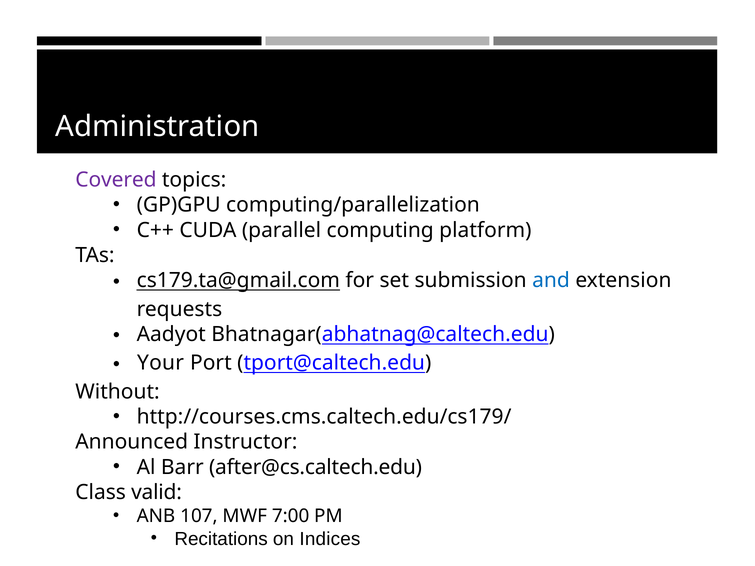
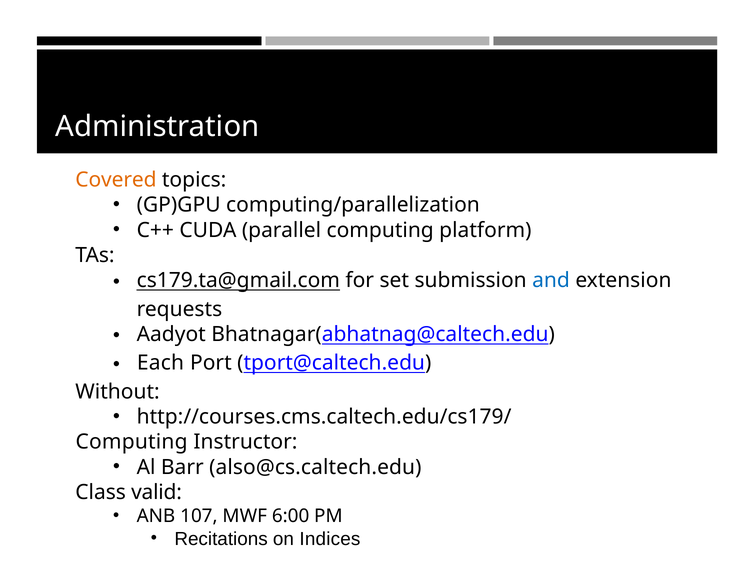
Covered colour: purple -> orange (116, 180)
Your: Your -> Each (161, 363)
Announced: Announced -> Computing (132, 442)
after@cs.caltech.edu: after@cs.caltech.edu -> also@cs.caltech.edu (315, 467)
7:00: 7:00 -> 6:00 (291, 516)
